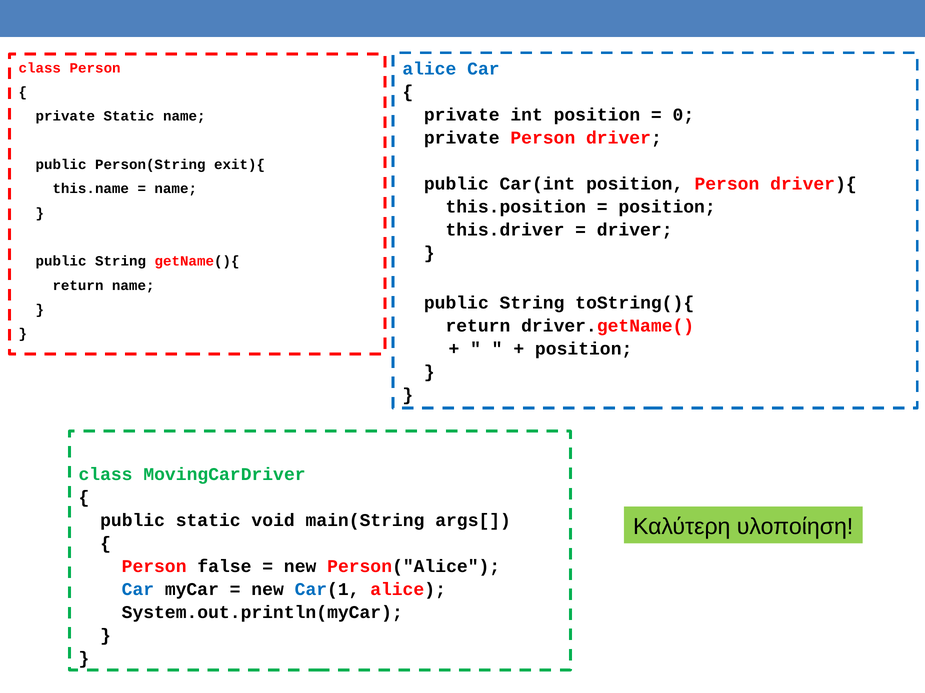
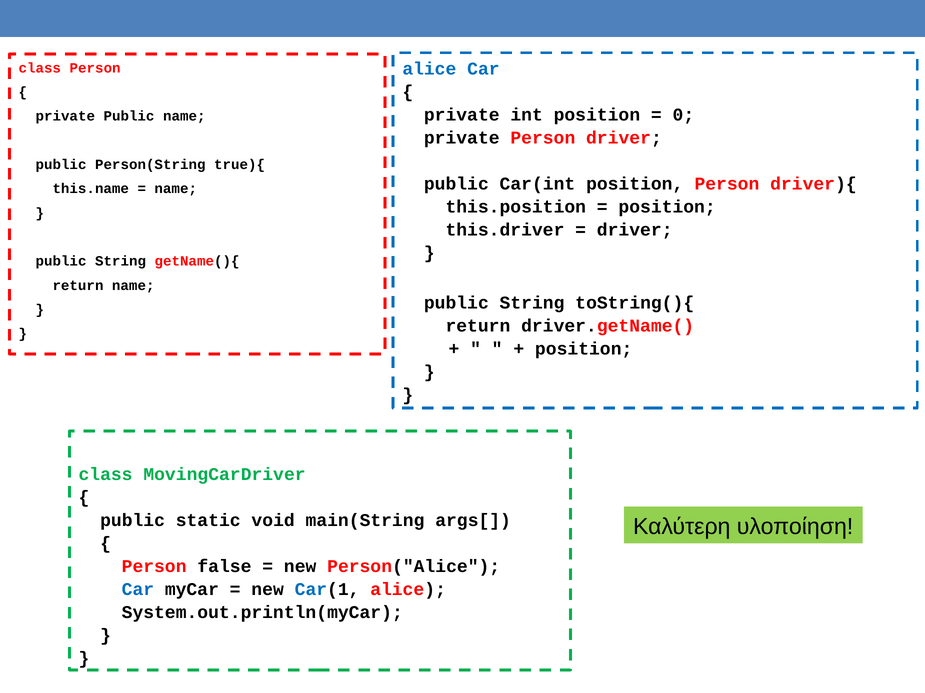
private Static: Static -> Public (129, 116)
exit){: exit){ -> true){ (240, 165)
